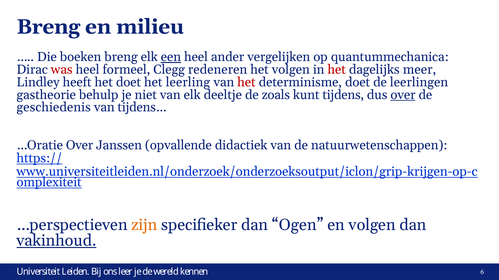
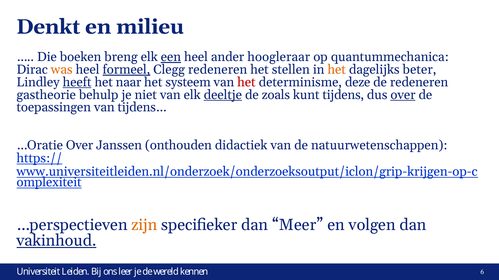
Breng: Breng -> Denkt (48, 27)
vergelijken: vergelijken -> hoogleraar (279, 57)
was colour: red -> orange (62, 70)
formeel underline: none -> present (126, 70)
het volgen: volgen -> stellen (291, 70)
het colour: red -> orange (337, 70)
meer: meer -> beter (420, 70)
heeft underline: none -> present (77, 82)
het doet: doet -> naar (129, 82)
leerling: leerling -> systeem (188, 82)
determinisme doet: doet -> deze (358, 82)
de leerlingen: leerlingen -> redeneren (419, 82)
deeltje underline: none -> present (223, 95)
geschiedenis: geschiedenis -> toepassingen (54, 108)
opvallende: opvallende -> onthouden (178, 145)
Ogen: Ogen -> Meer (298, 225)
